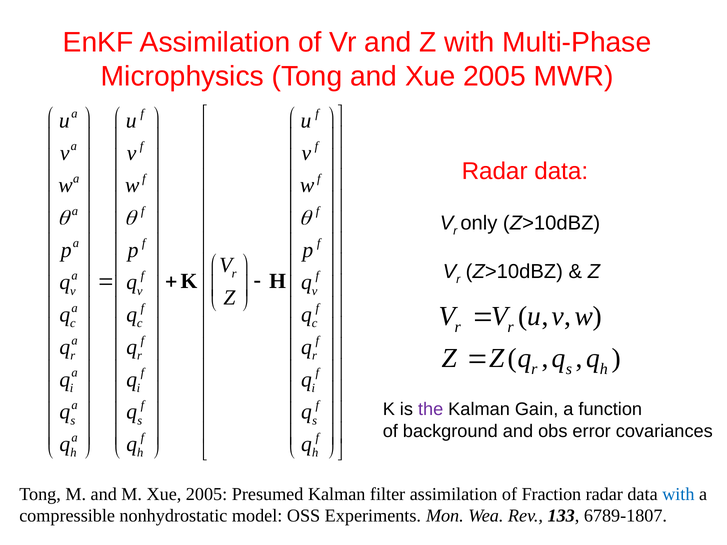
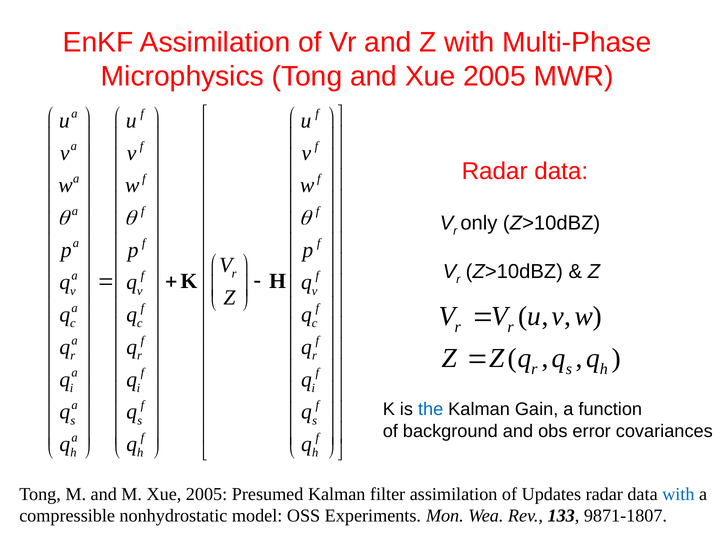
the colour: purple -> blue (431, 410)
Fraction: Fraction -> Updates (551, 494)
6789-1807: 6789-1807 -> 9871-1807 (625, 516)
